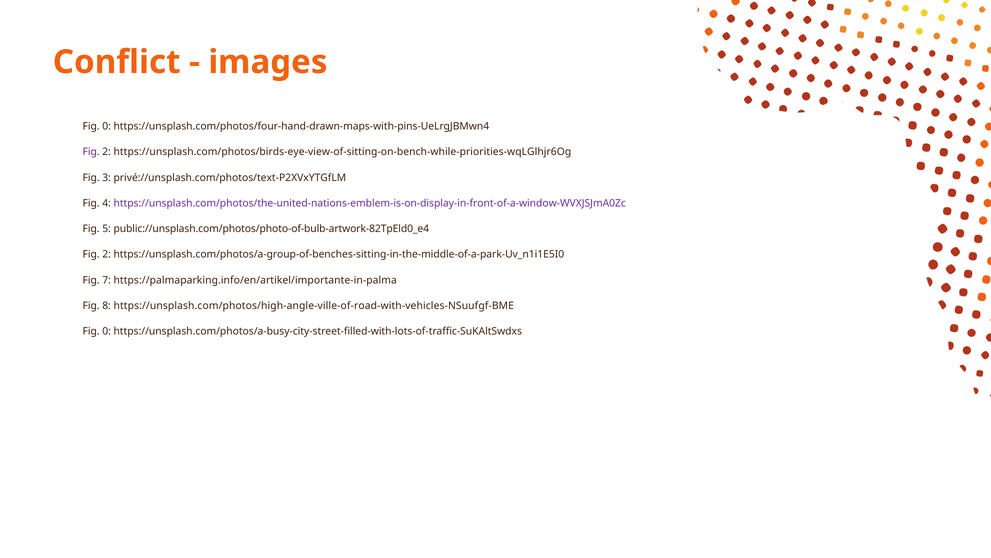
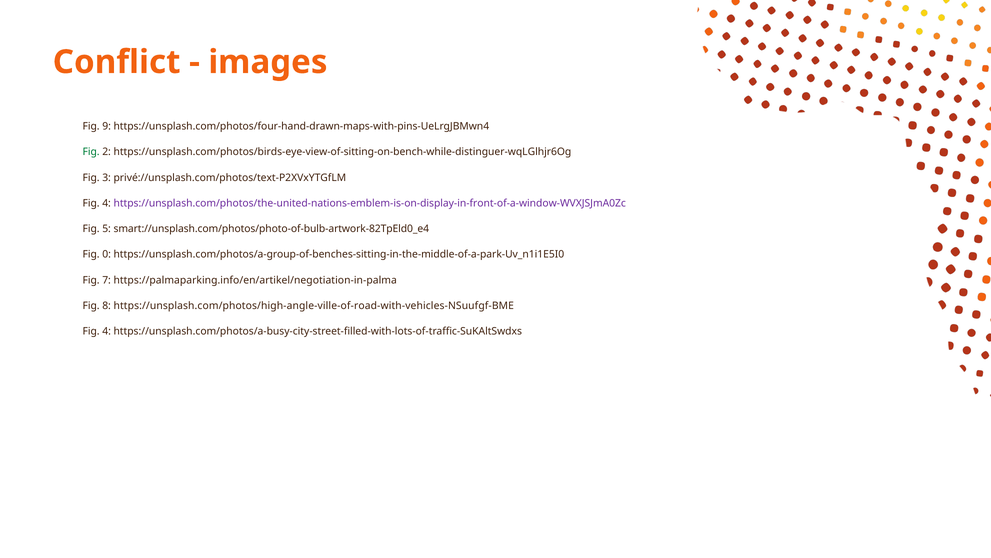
0: 0 -> 9 (107, 126)
Fig colour: purple -> green (91, 152)
https://unsplash.com/photos/birds-eye-view-of-sitting-on-bench-while-priorities-wqLGlhjr6Og: https://unsplash.com/photos/birds-eye-view-of-sitting-on-bench-while-priorities-wqLGlhjr6Og -> https://unsplash.com/photos/birds-eye-view-of-sitting-on-bench-while-distinguer-wqLGlhjr6Og (342, 152)
public://unsplash.com/photos/photo-of-bulb-artwork-82TpEld0_e4: public://unsplash.com/photos/photo-of-bulb-artwork-82TpEld0_e4 -> smart://unsplash.com/photos/photo-of-bulb-artwork-82TpEld0_e4 (271, 229)
2: 2 -> 0 (107, 254)
https://palmaparking.info/en/artikel/importante-in-palma: https://palmaparking.info/en/artikel/importante-in-palma -> https://palmaparking.info/en/artikel/negotiation-in-palma (255, 280)
0: 0 -> 4 (107, 331)
